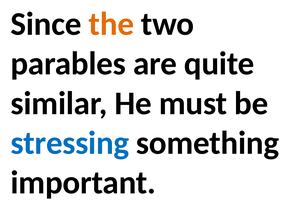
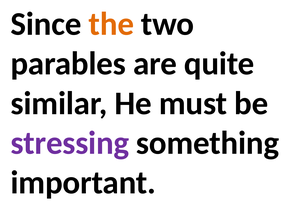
stressing colour: blue -> purple (70, 143)
